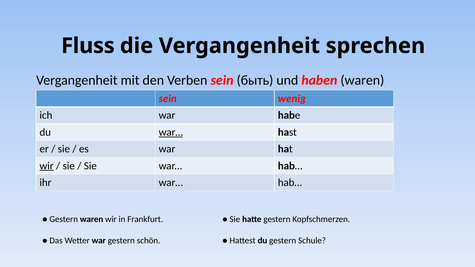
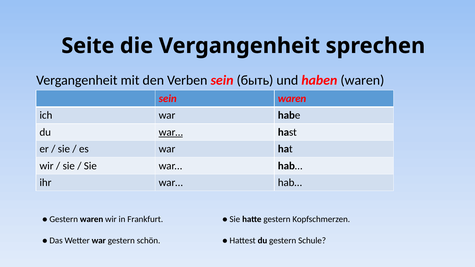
Fluss: Fluss -> Seite (88, 46)
sein wenig: wenig -> waren (292, 99)
wir underline: present -> none (47, 166)
